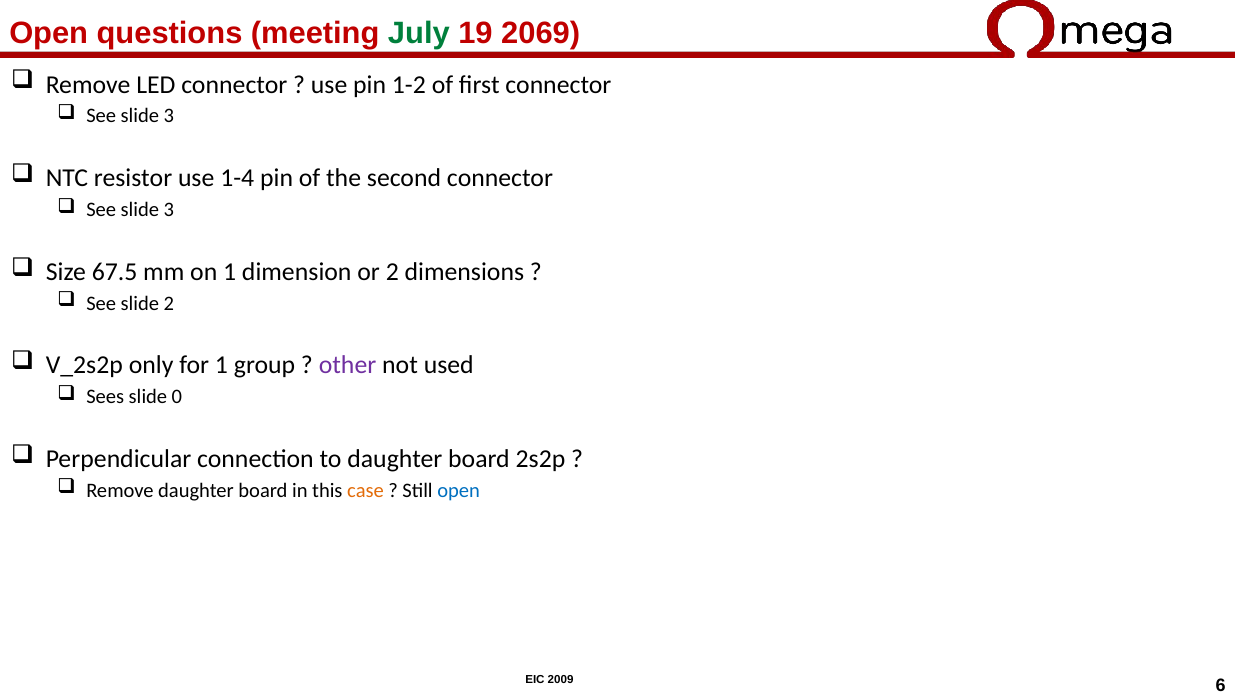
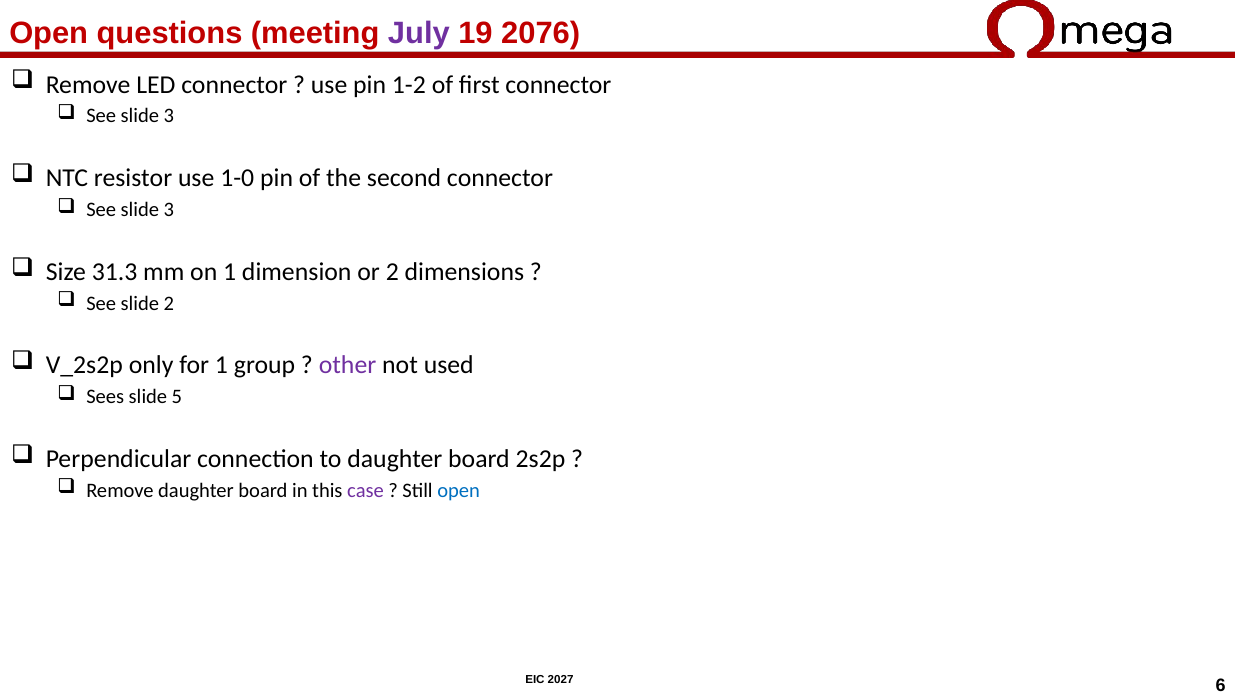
July colour: green -> purple (419, 34)
2069: 2069 -> 2076 (541, 34)
1-4: 1-4 -> 1-0 (237, 178)
67.5: 67.5 -> 31.3 (115, 272)
0: 0 -> 5 (177, 397)
case colour: orange -> purple (365, 491)
2009: 2009 -> 2027 (561, 681)
